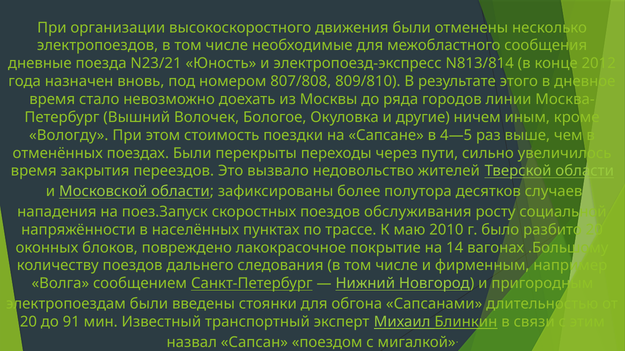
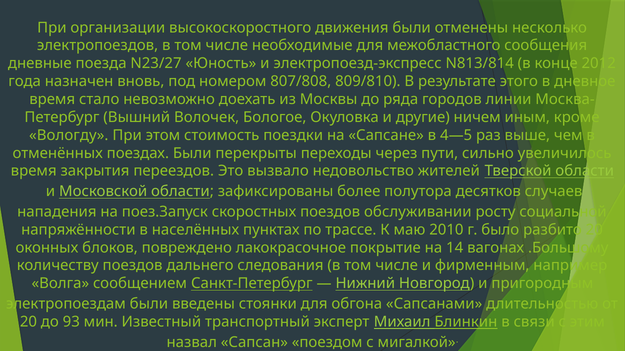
N23/21: N23/21 -> N23/27 (156, 64)
обслуживания: обслуживания -> обслуживании (418, 212)
91: 91 -> 93 (71, 322)
